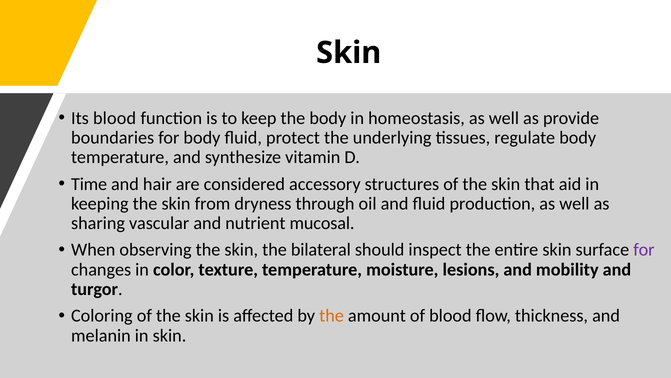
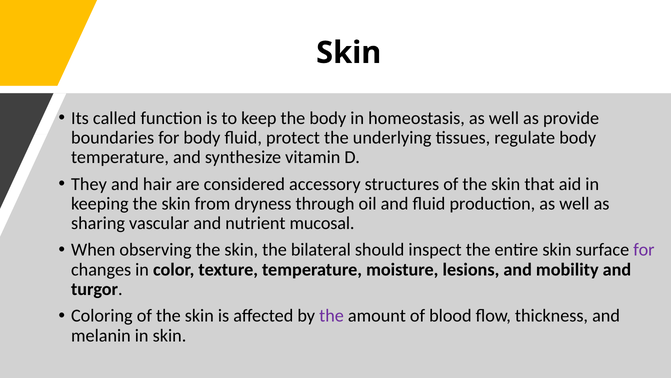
Its blood: blood -> called (115, 118)
Time: Time -> They (89, 184)
the colour: orange -> purple (332, 315)
